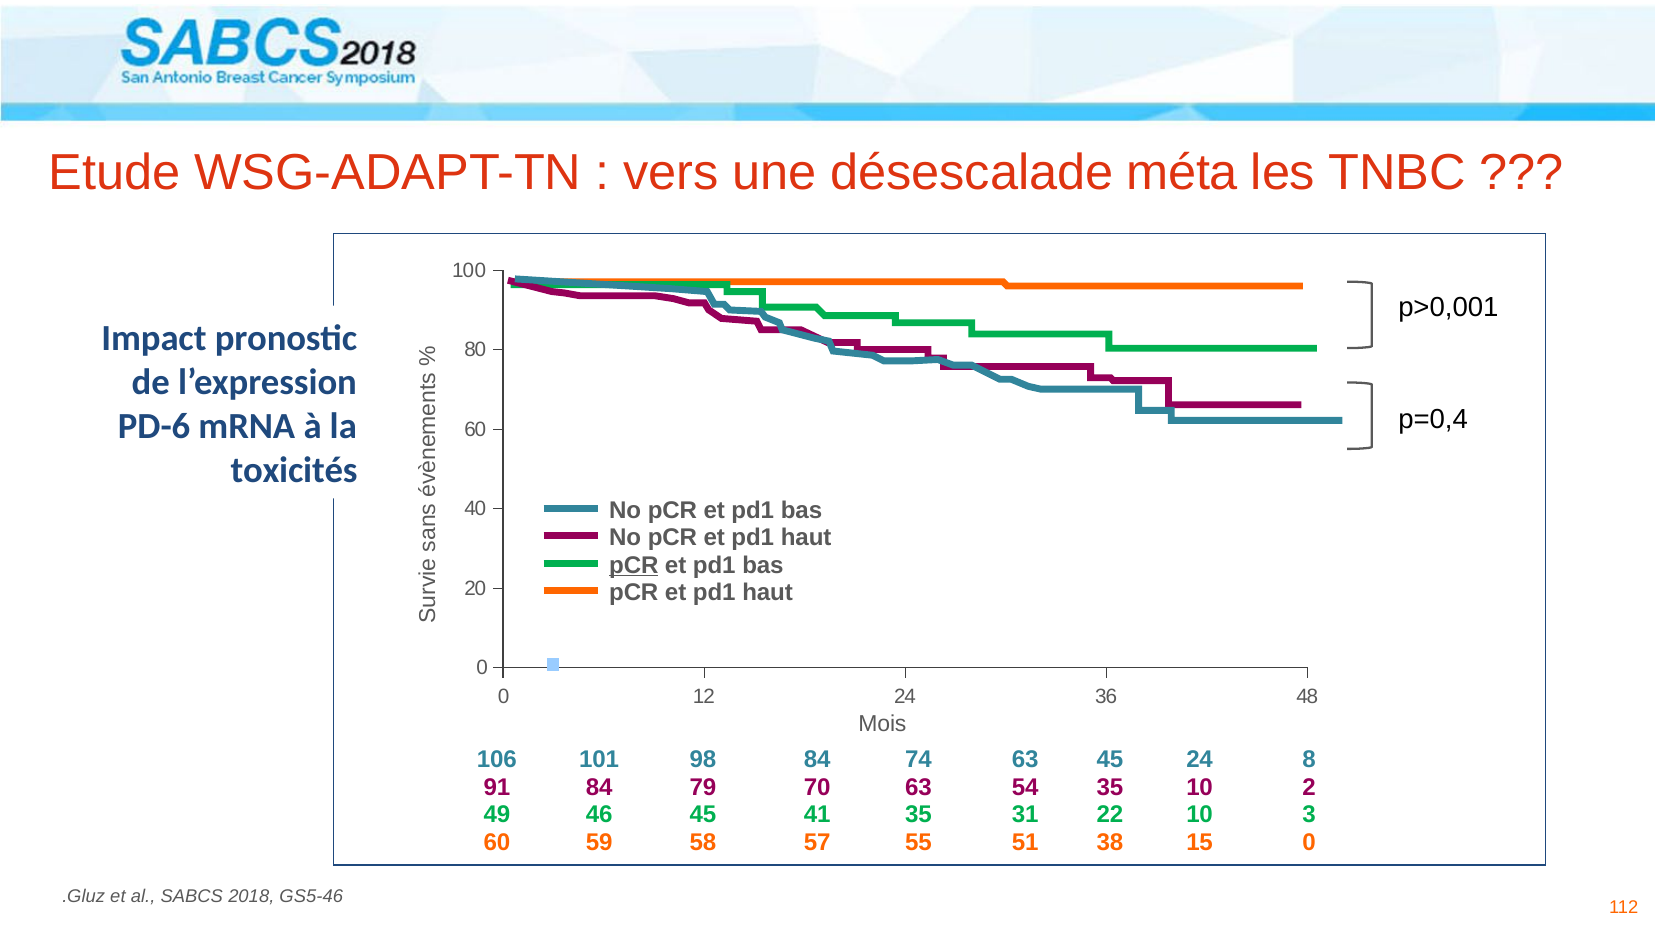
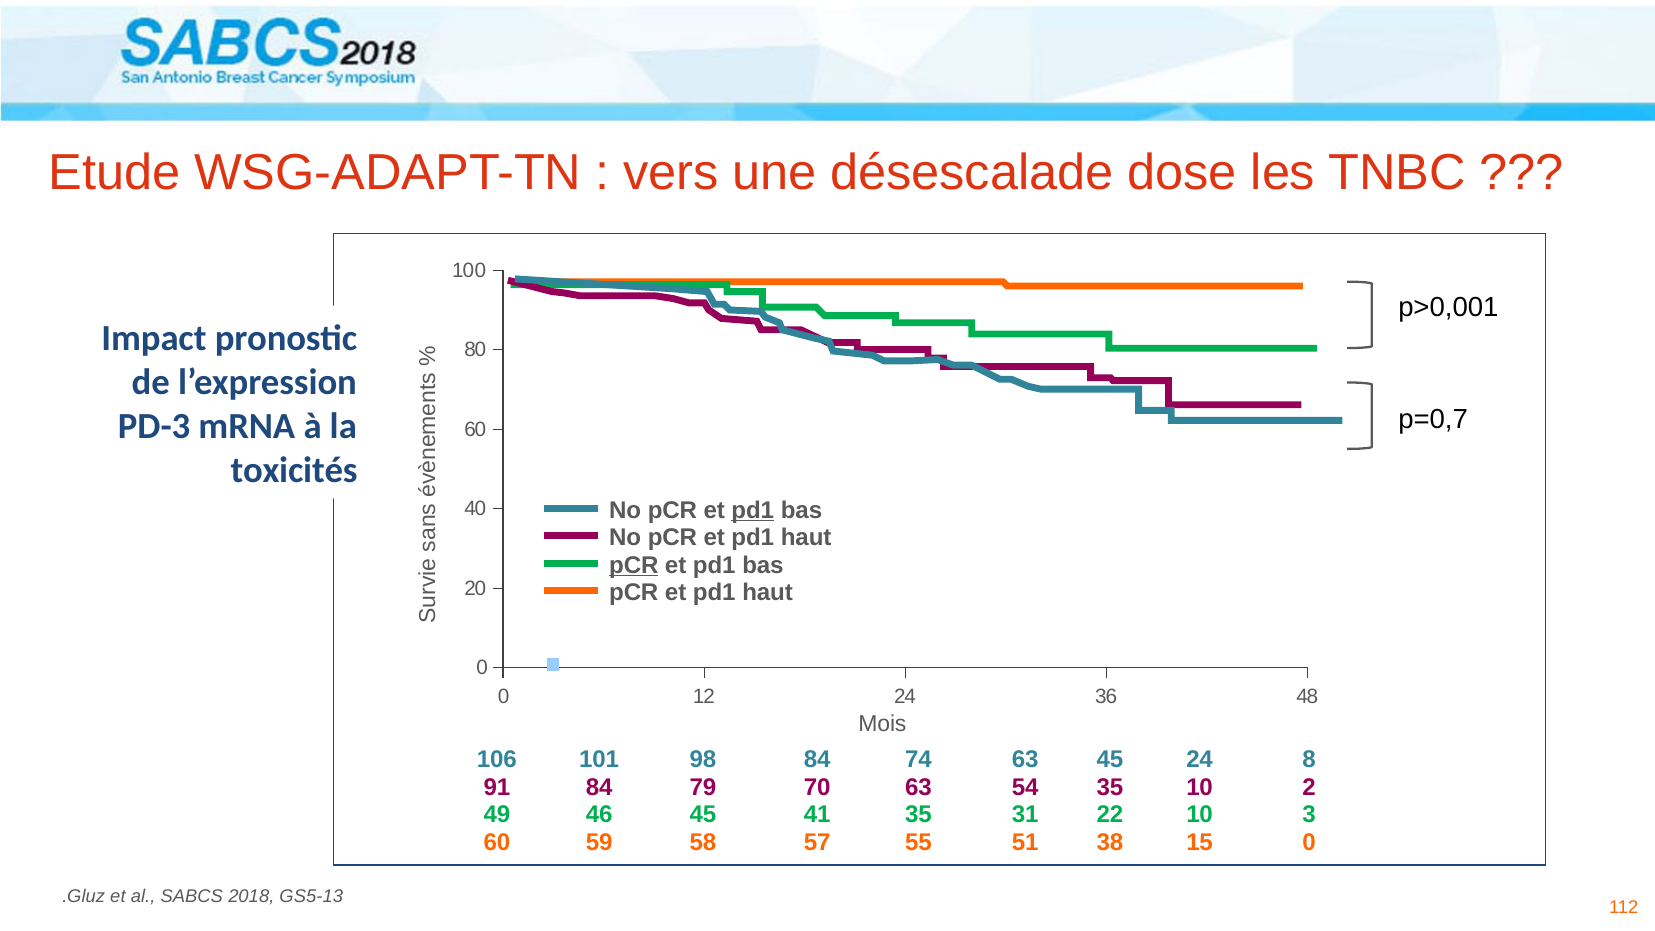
méta: méta -> dose (1182, 172)
p=0,4: p=0,4 -> p=0,7 (1433, 419)
PD-6: PD-6 -> PD-3 (154, 427)
pd1 underline: none -> present (753, 510)
GS5-46: GS5-46 -> GS5-13 (311, 896)
